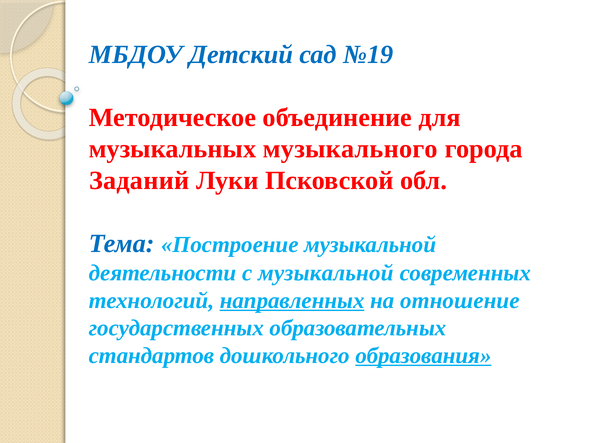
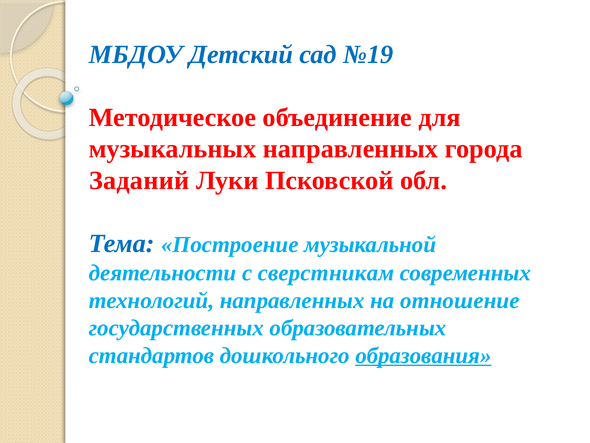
музыкальных музыкального: музыкального -> направленных (350, 149)
с музыкальной: музыкальной -> сверстникам (326, 273)
направленных underline: present -> none (292, 300)
